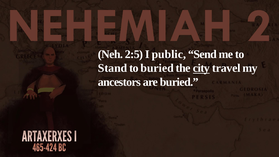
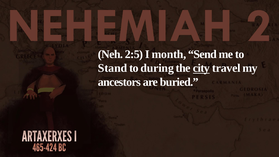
public: public -> month (169, 54)
to buried: buried -> during (157, 68)
